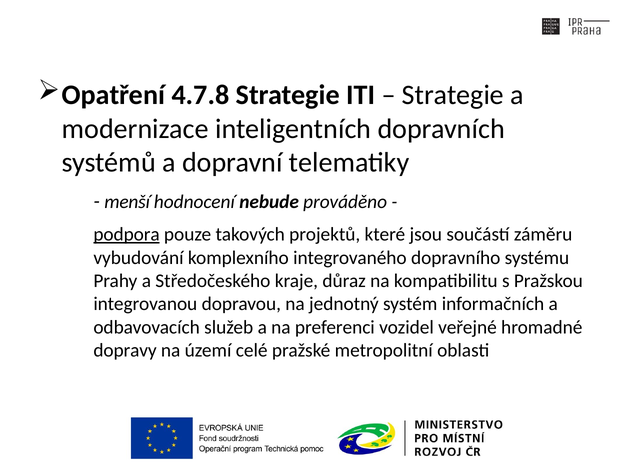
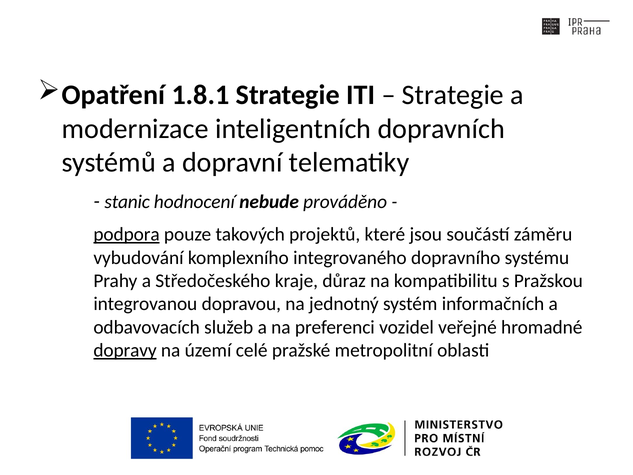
4.7.8: 4.7.8 -> 1.8.1 (200, 95)
menší: menší -> stanic (127, 202)
dopravy underline: none -> present (125, 350)
